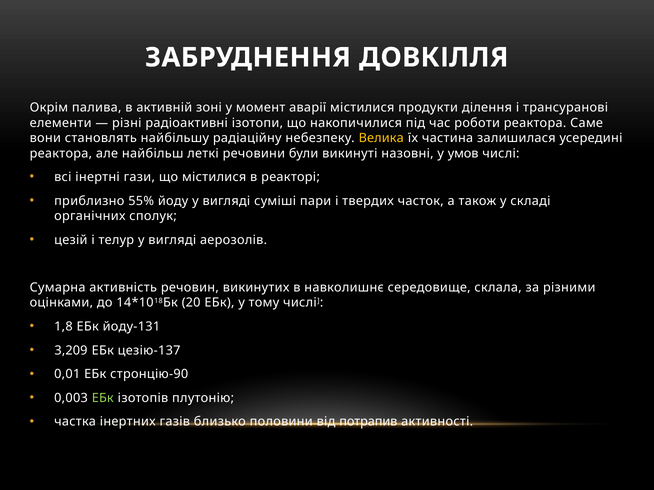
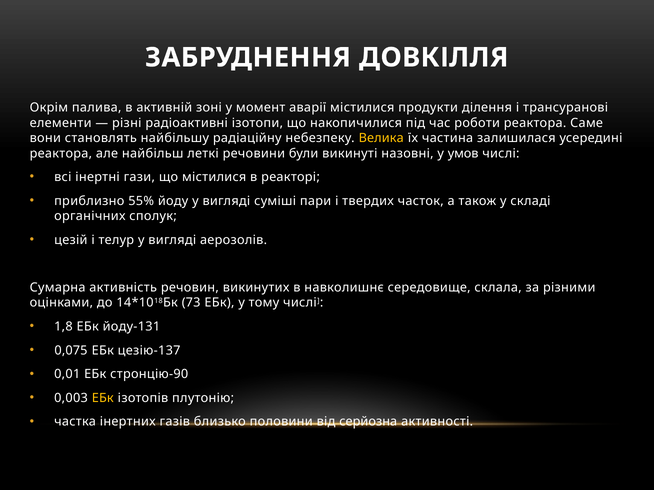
20: 20 -> 73 (191, 303)
3,209: 3,209 -> 0,075 (71, 351)
ЕБк colour: light green -> yellow (103, 398)
потрапив: потрапив -> серйозна (368, 422)
